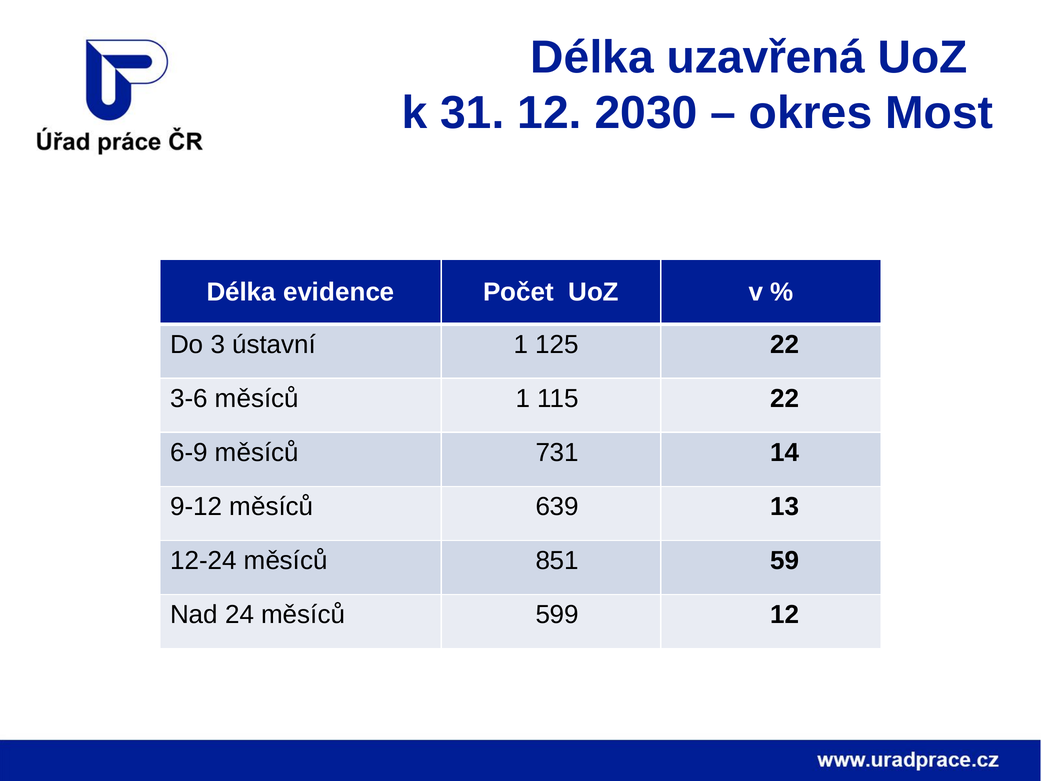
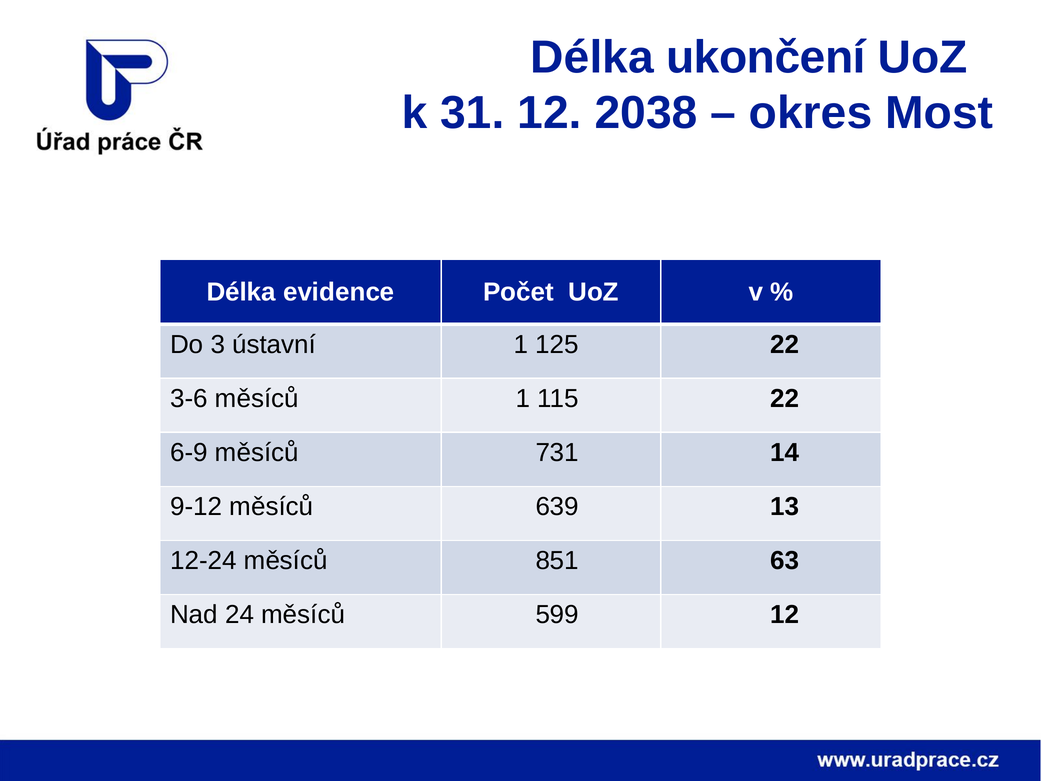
uzavřená: uzavřená -> ukončení (766, 58)
2030: 2030 -> 2038 (646, 113)
59: 59 -> 63 (785, 561)
